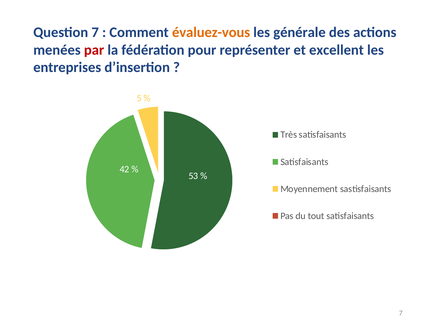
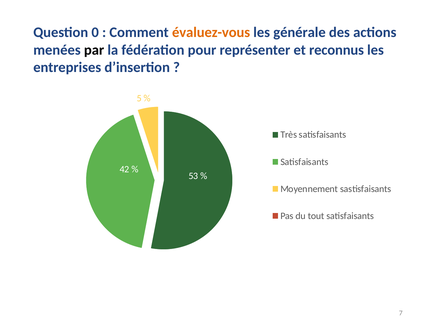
Question 7: 7 -> 0 (95, 32)
par colour: red -> black (94, 50)
excellent: excellent -> reconnus (337, 50)
